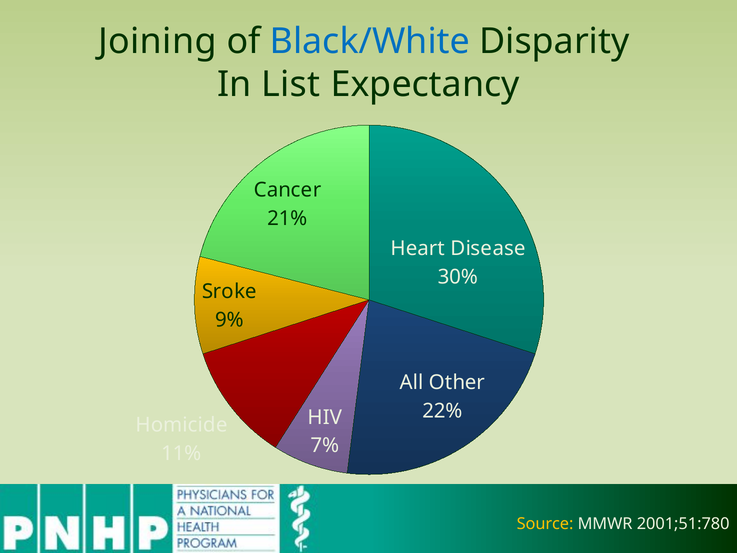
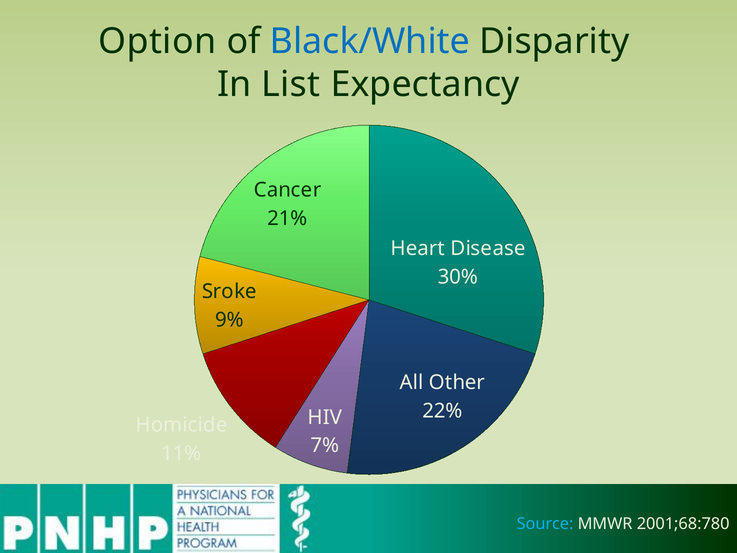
Joining: Joining -> Option (157, 42)
Source colour: yellow -> light blue (545, 523)
2001;51:780: 2001;51:780 -> 2001;68:780 (683, 523)
